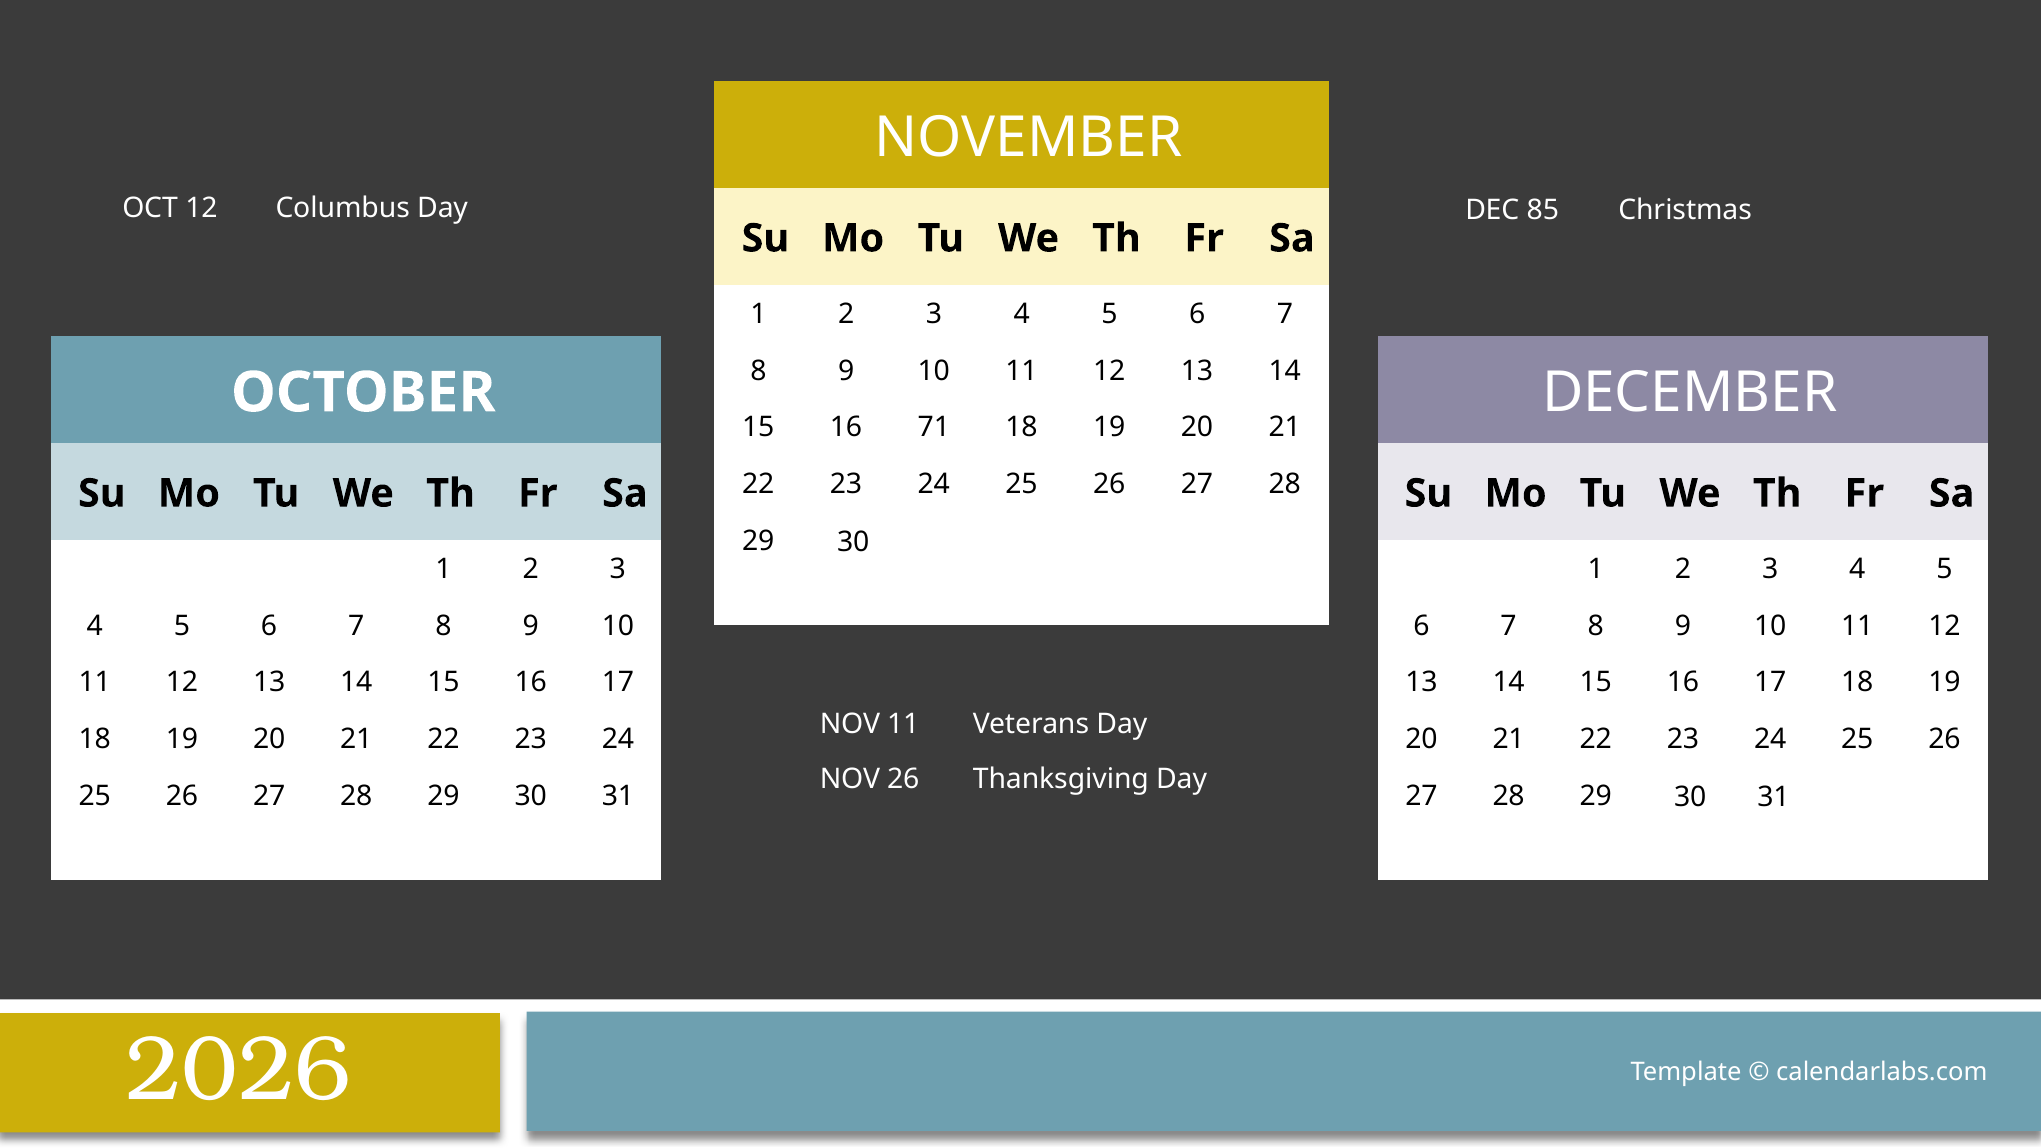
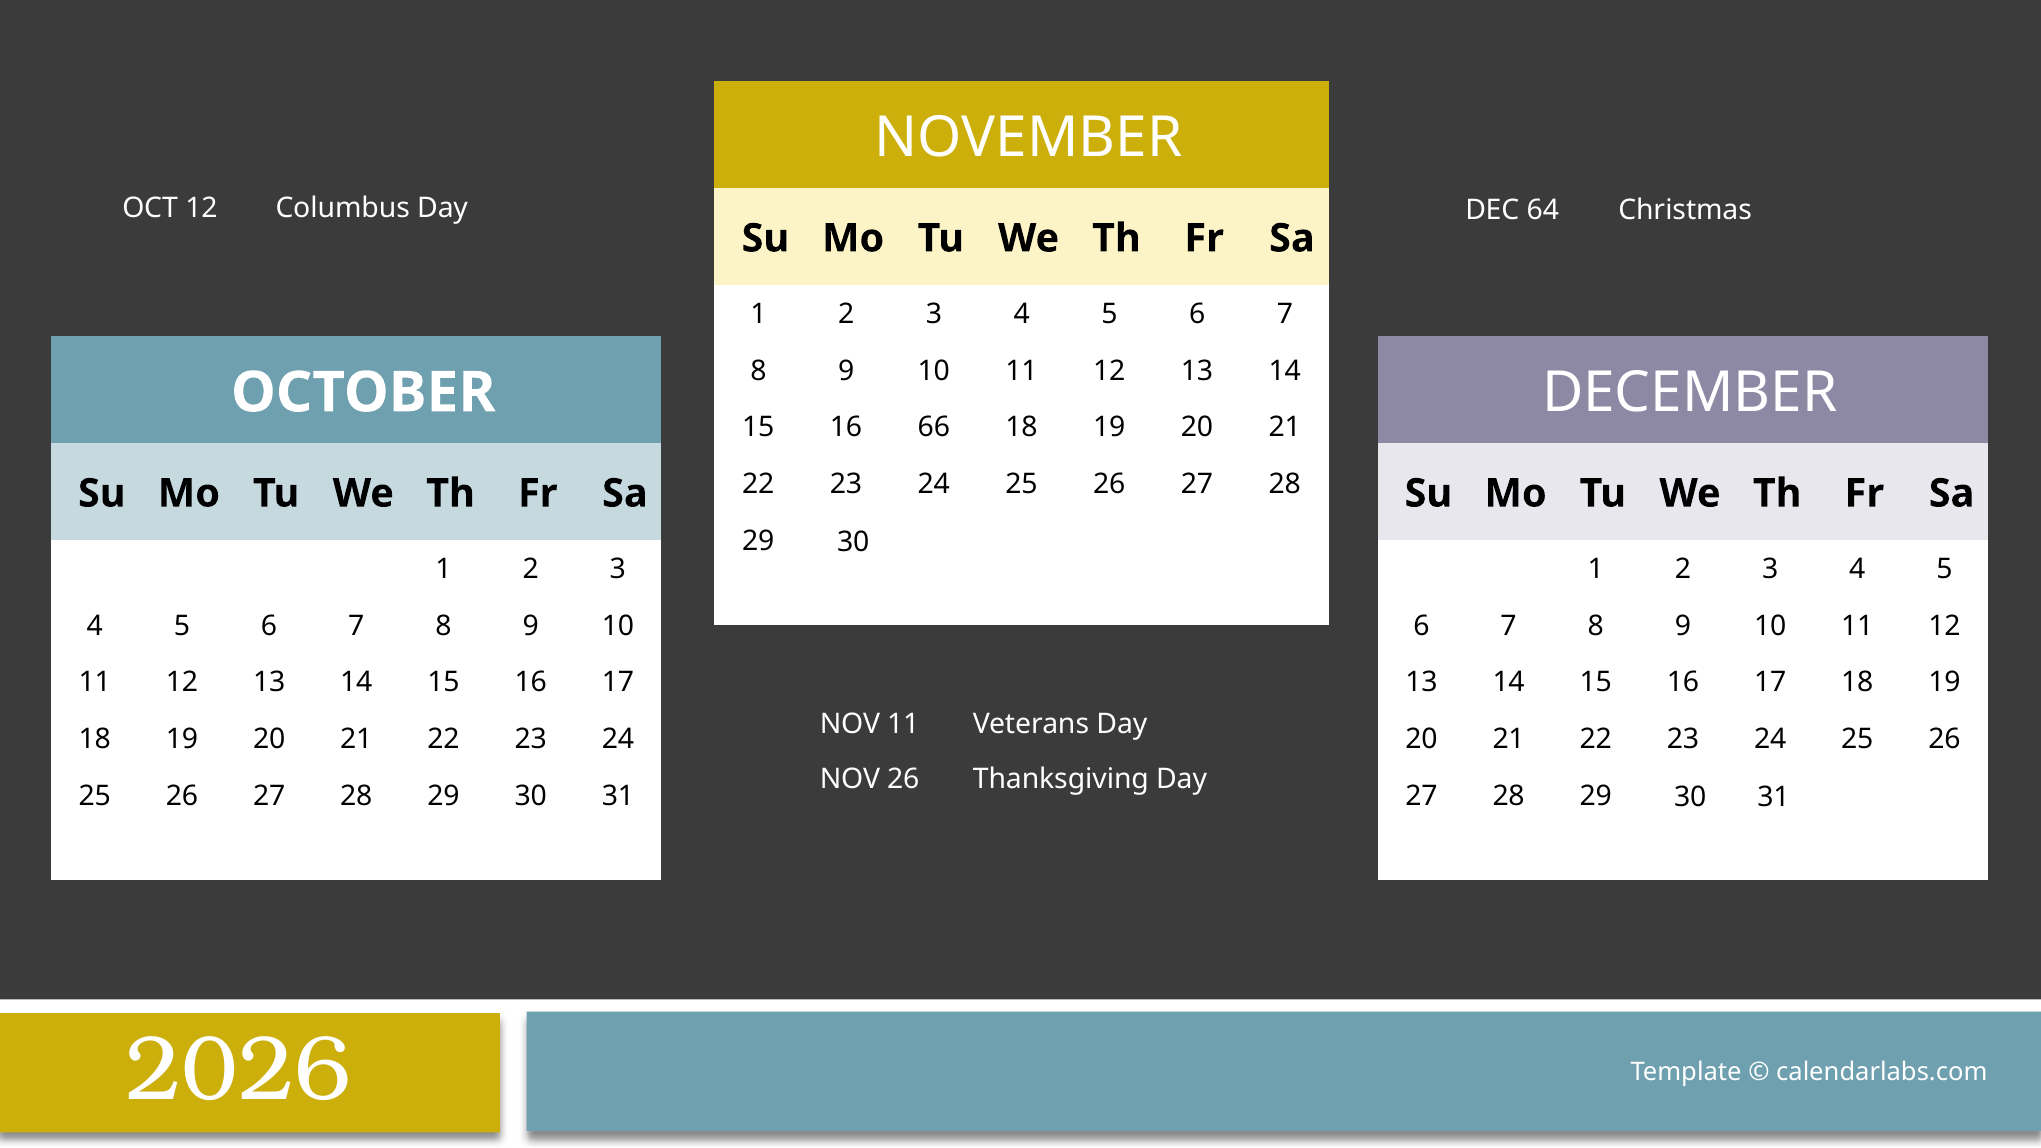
85: 85 -> 64 (1543, 211)
71: 71 -> 66 (934, 428)
